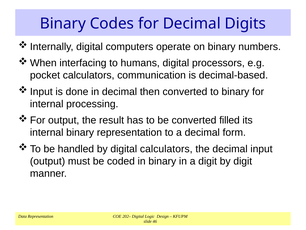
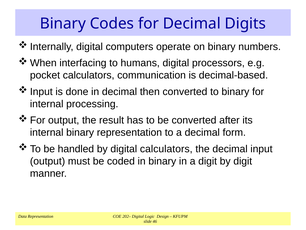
filled: filled -> after (229, 120)
